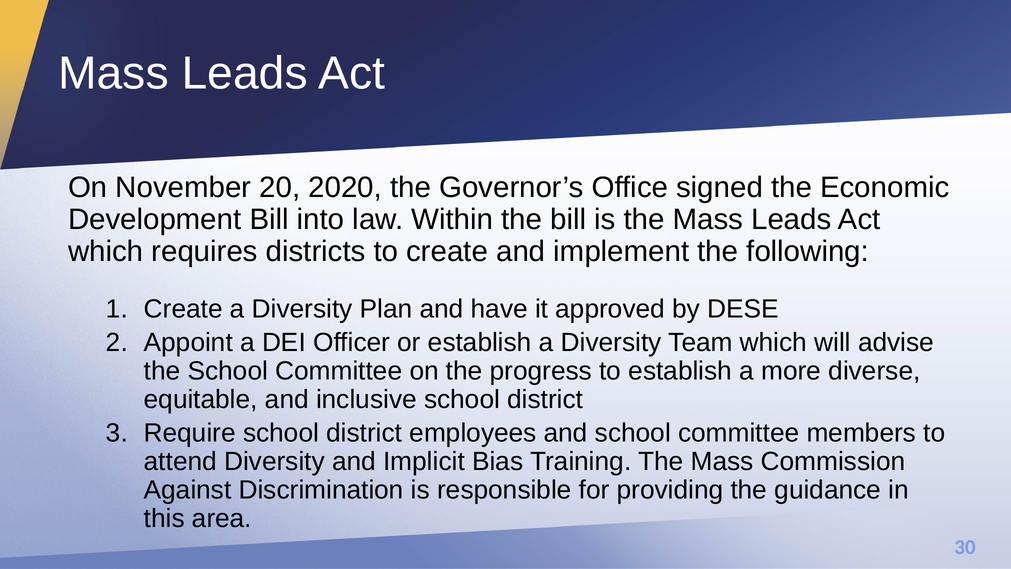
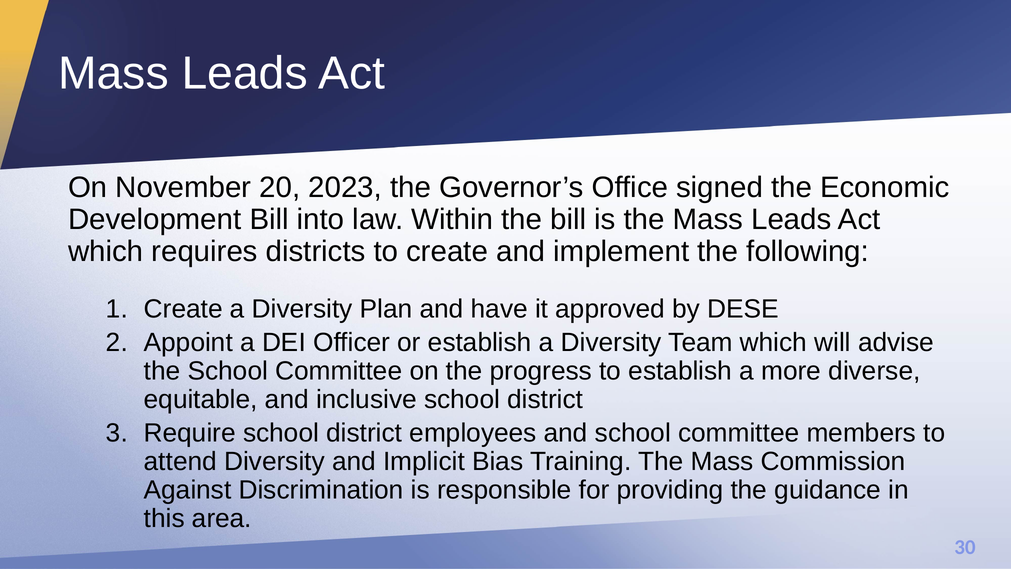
2020: 2020 -> 2023 (345, 188)
